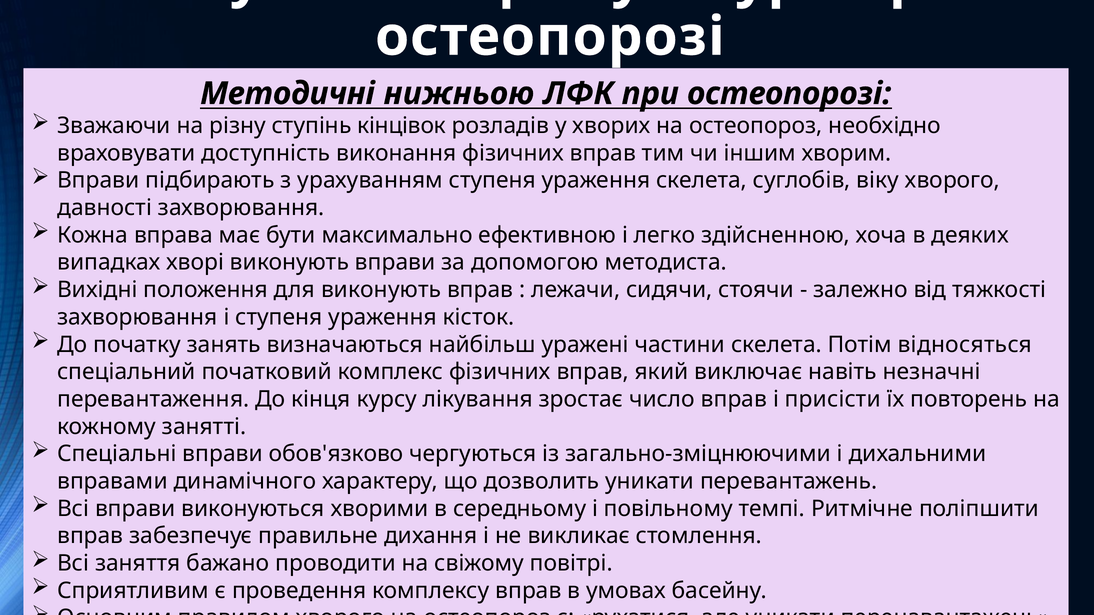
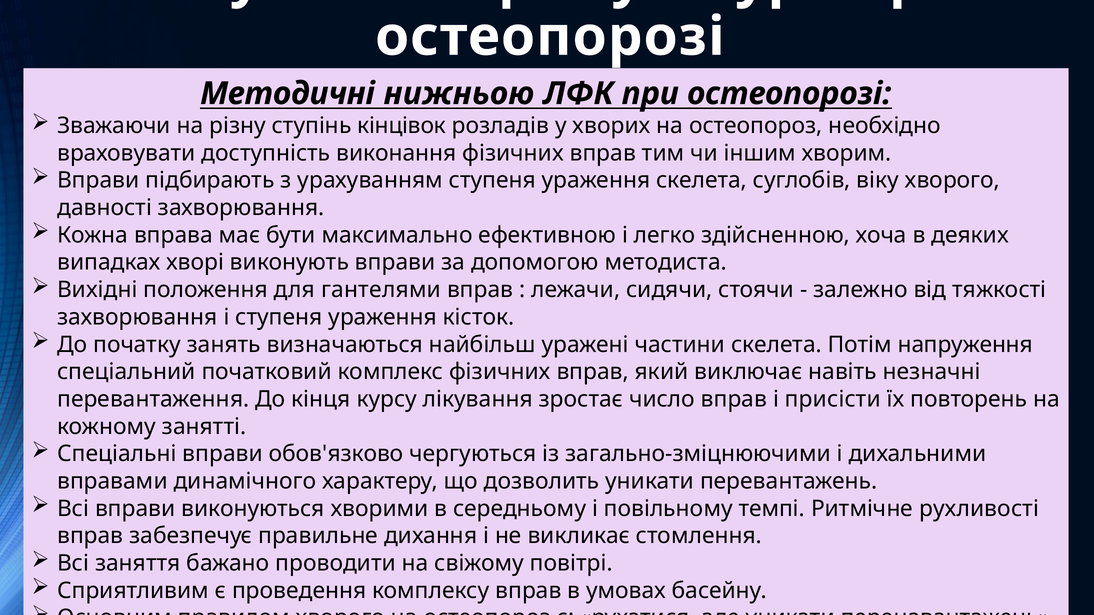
для виконують: виконують -> гантелями (381, 290)
відносяться: відносяться -> напруження (965, 345)
поліпшити: поліпшити -> рухливості (979, 509)
